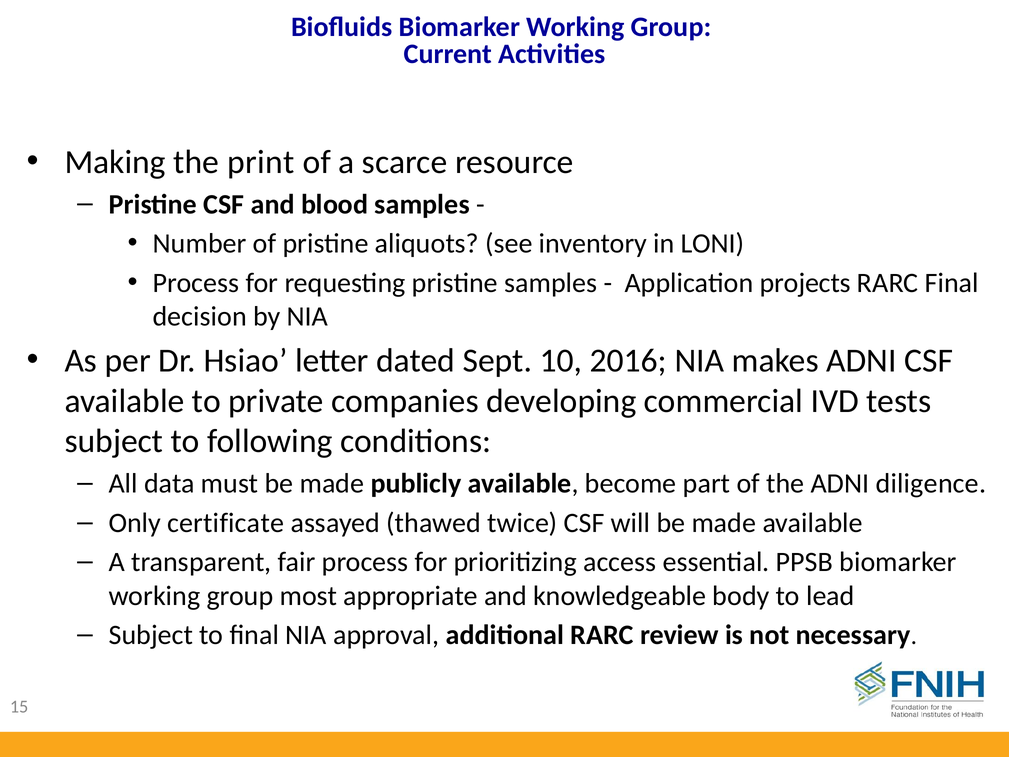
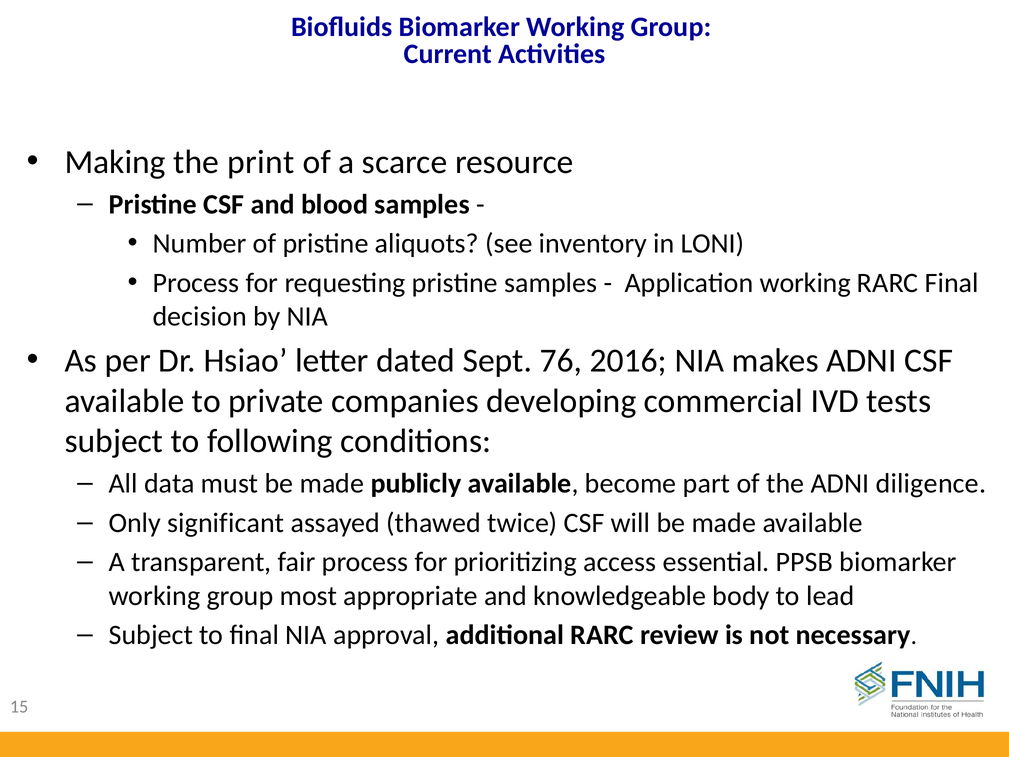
Application projects: projects -> working (805, 283)
10: 10 -> 76 (561, 361)
certificate: certificate -> significant (226, 523)
